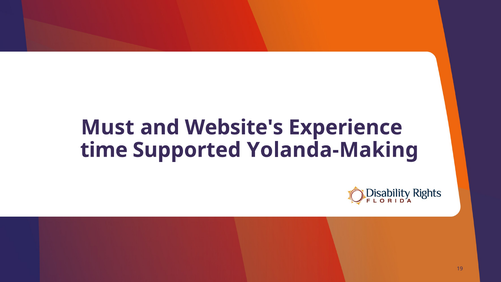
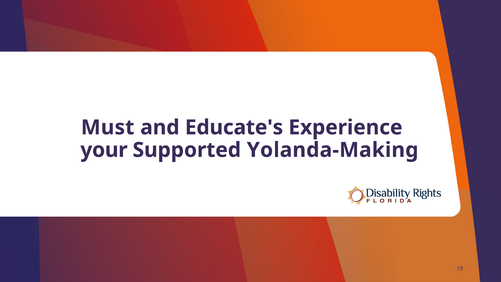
Website's: Website's -> Educate's (234, 127)
time: time -> your (104, 150)
